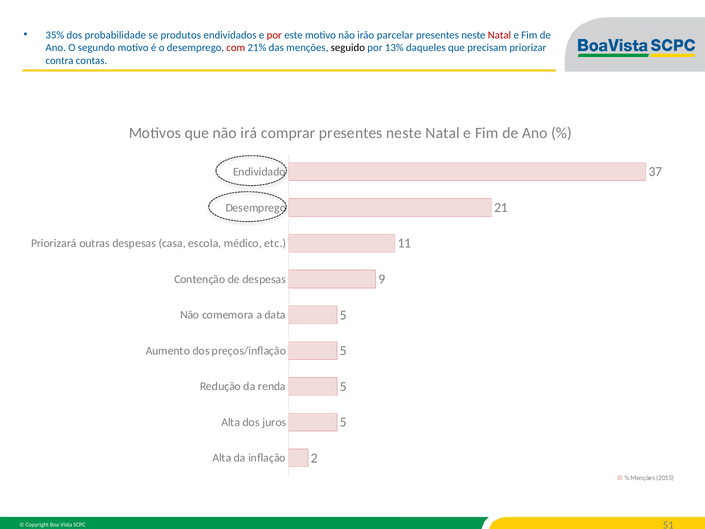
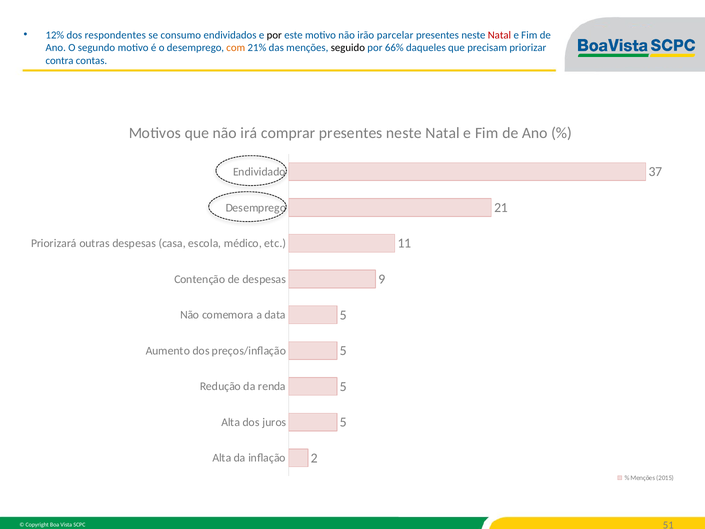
35%: 35% -> 12% (55, 35)
probabilidade: probabilidade -> respondentes (115, 35)
produtos: produtos -> consumo (181, 35)
por colour: red -> black (274, 35)
com colour: red -> orange (236, 48)
13%: 13% -> 66% (394, 48)
